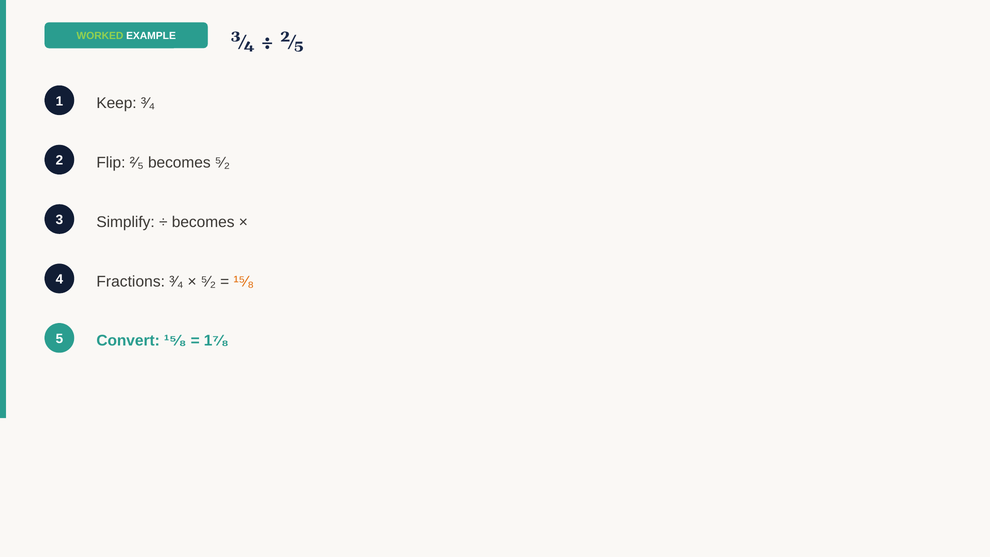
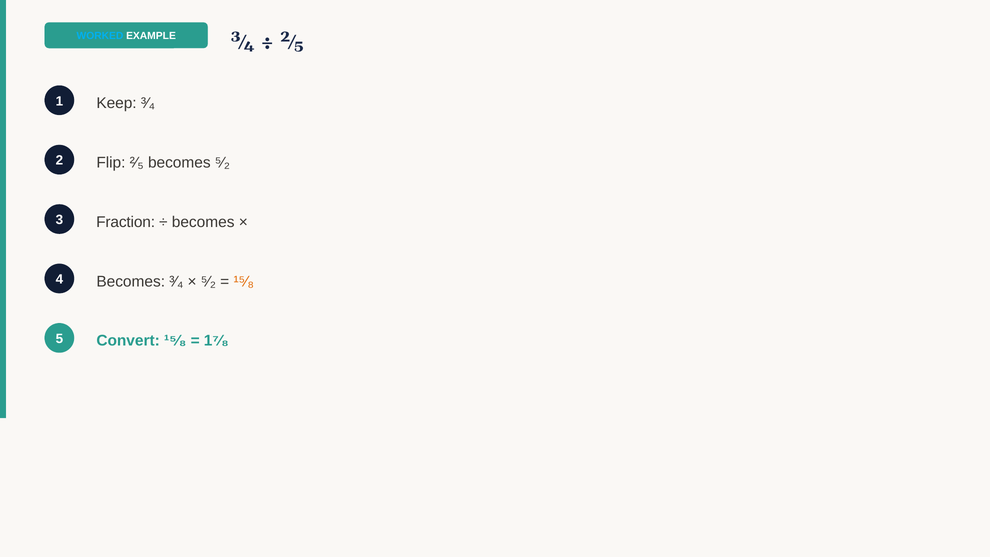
WORKED colour: light green -> light blue (100, 36)
Simplify: Simplify -> Fraction (126, 222)
4 Fractions: Fractions -> Becomes (131, 281)
